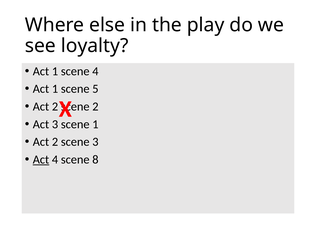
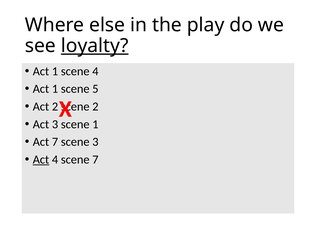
loyalty underline: none -> present (95, 46)
2: 2 -> 7 (55, 142)
scene 8: 8 -> 7 (95, 160)
